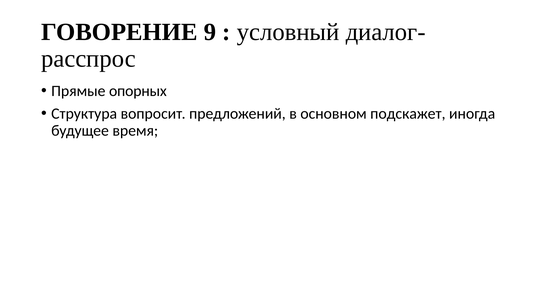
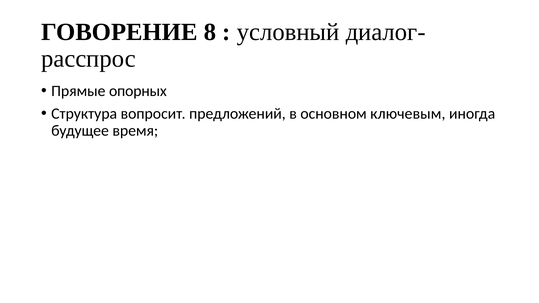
9: 9 -> 8 (210, 32)
подскажет: подскажет -> ключевым (408, 114)
